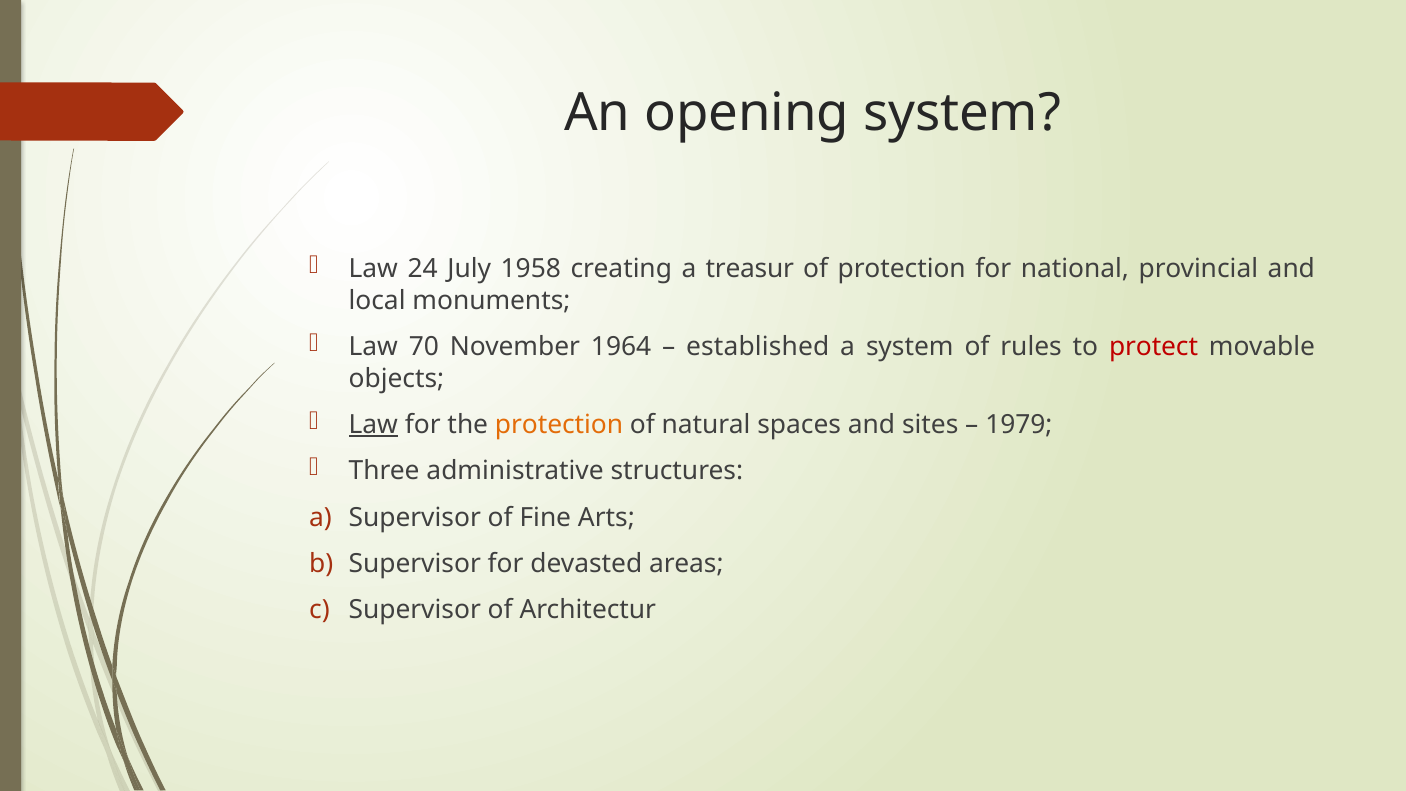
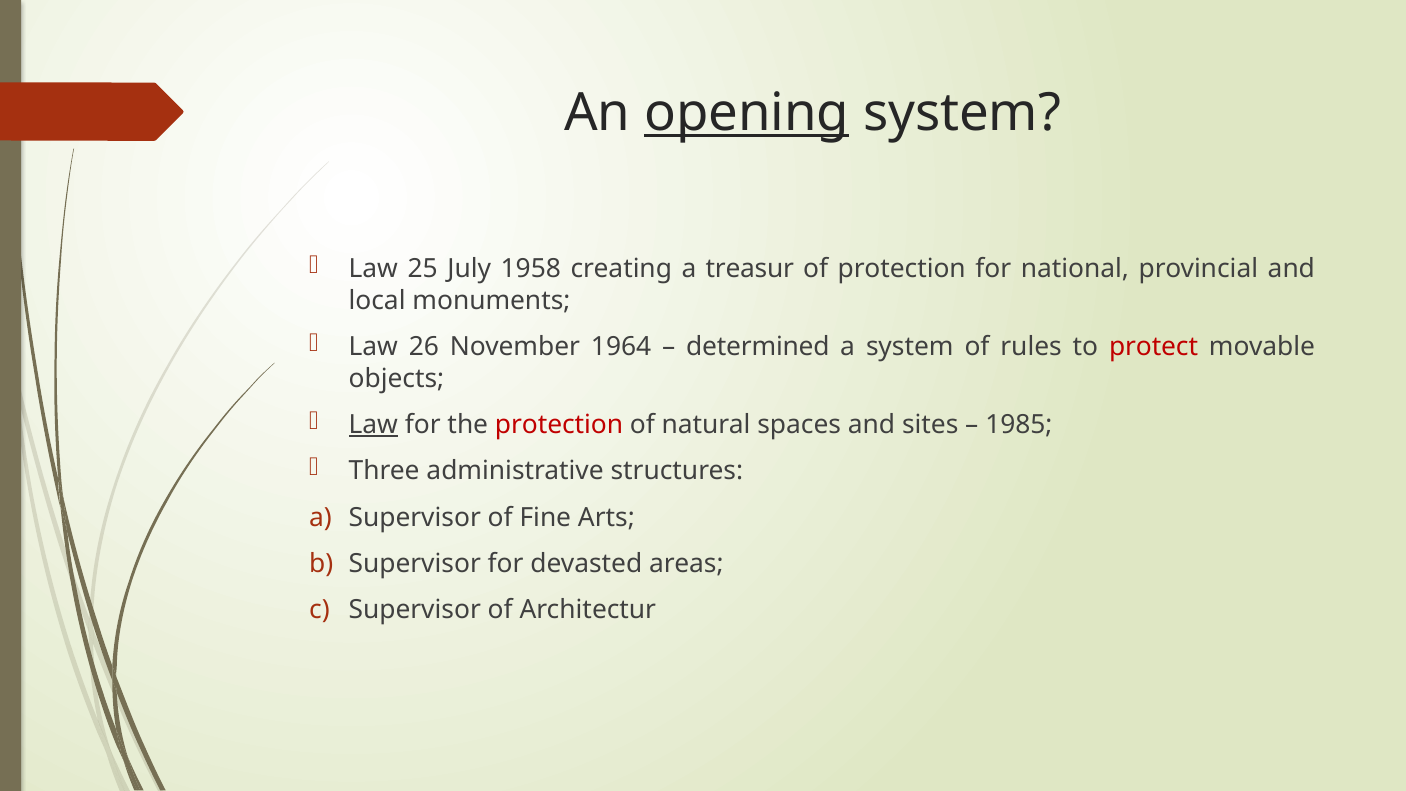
opening underline: none -> present (747, 113)
24: 24 -> 25 (423, 269)
70: 70 -> 26 (424, 347)
established: established -> determined (758, 347)
protection colour: orange -> red (559, 425)
1979: 1979 -> 1985 (1019, 425)
